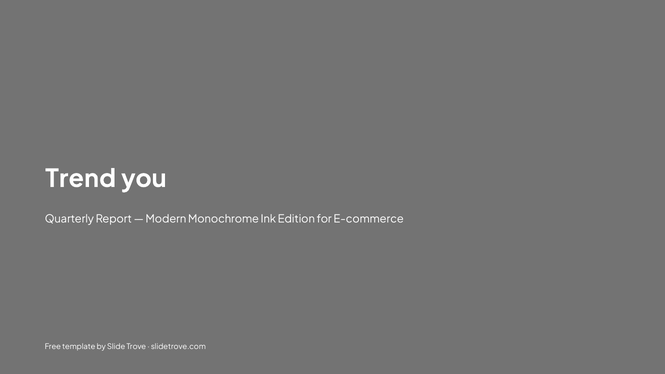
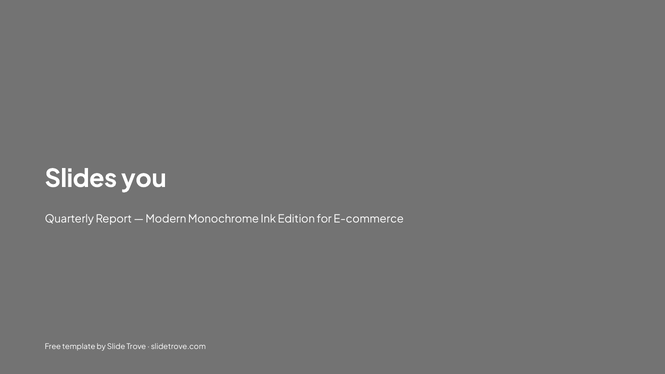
Trend: Trend -> Slides (81, 179)
